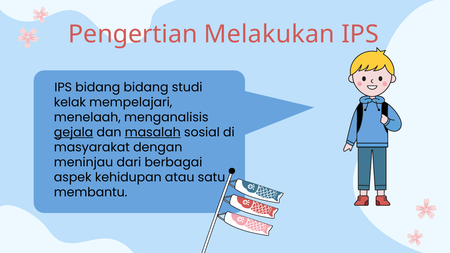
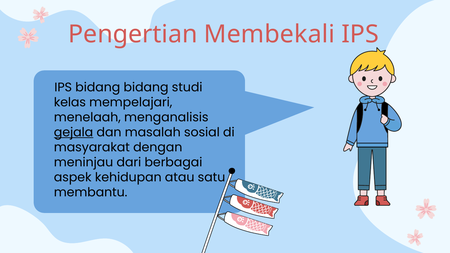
Melakukan: Melakukan -> Membekali (269, 34)
kelak: kelak -> kelas (70, 102)
masalah underline: present -> none (153, 132)
